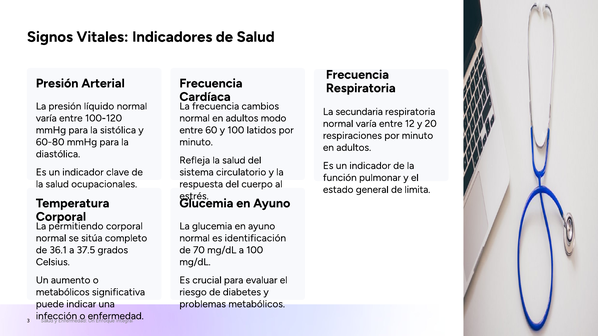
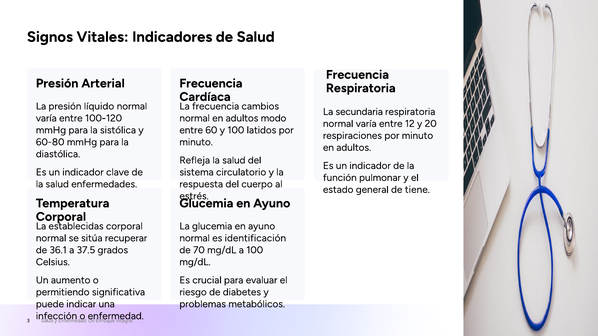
ocupacionales: ocupacionales -> enfermedades (104, 184)
limita: limita -> tiene (417, 190)
permitiendo: permitiendo -> establecidas (76, 226)
completo: completo -> recuperar (126, 238)
metabólicos: metabólicos -> permitiendo (63, 292)
